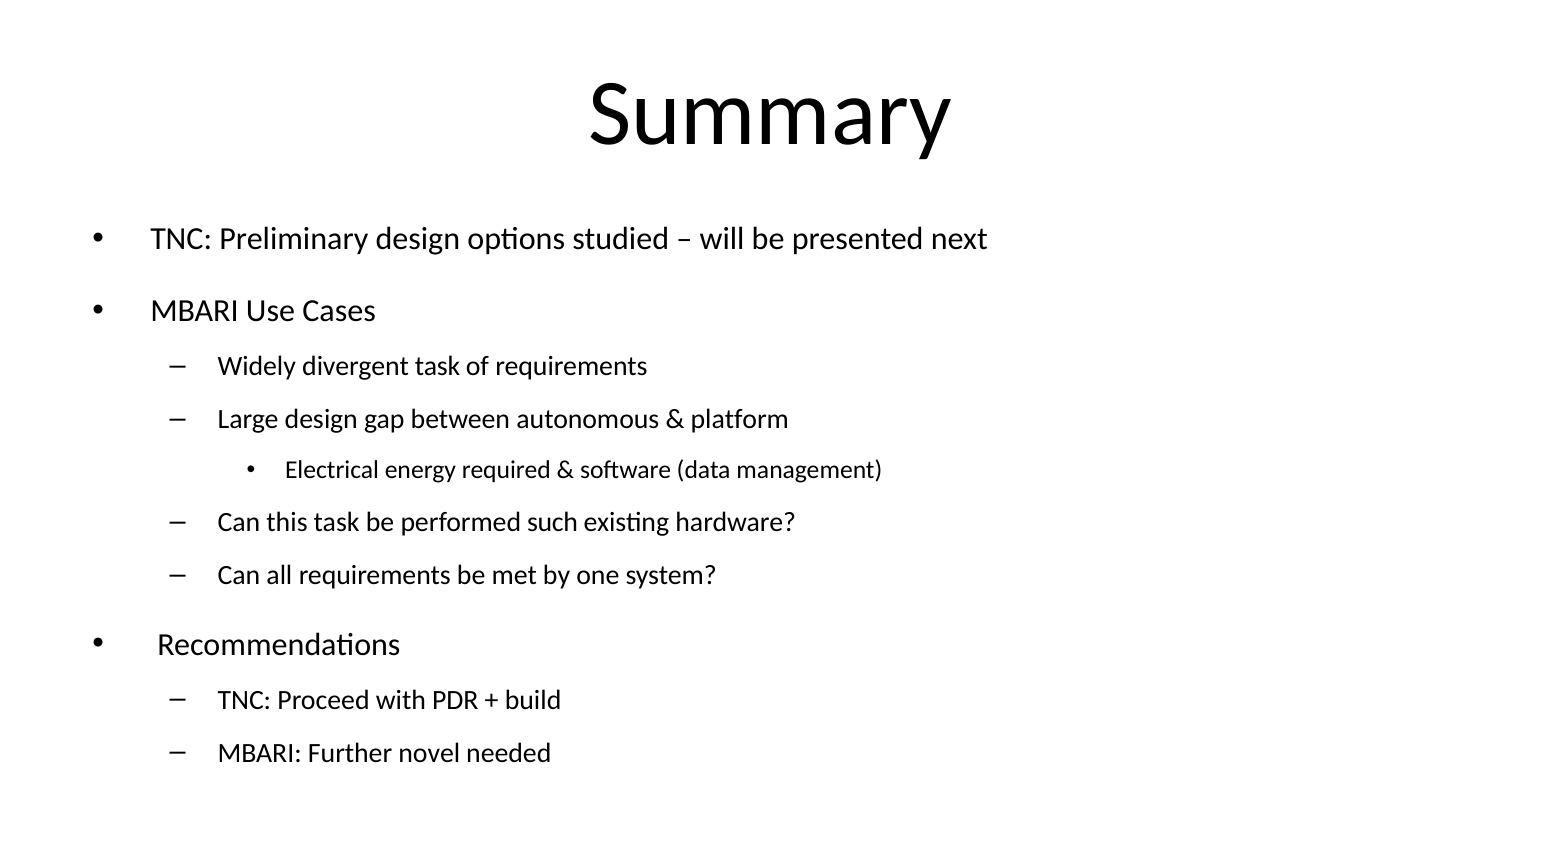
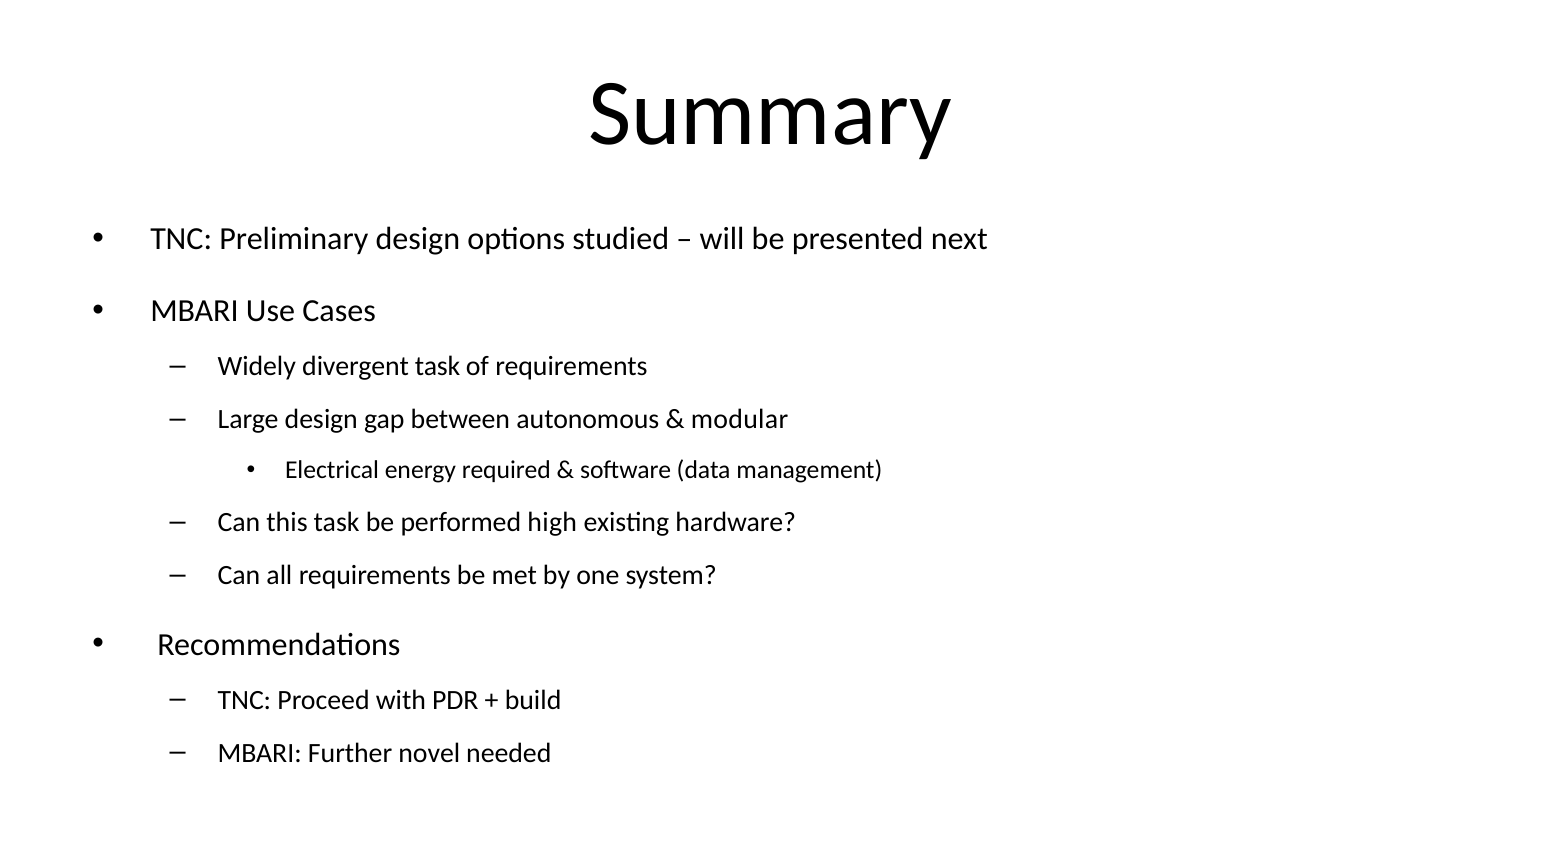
platform: platform -> modular (740, 419)
such: such -> high (552, 522)
